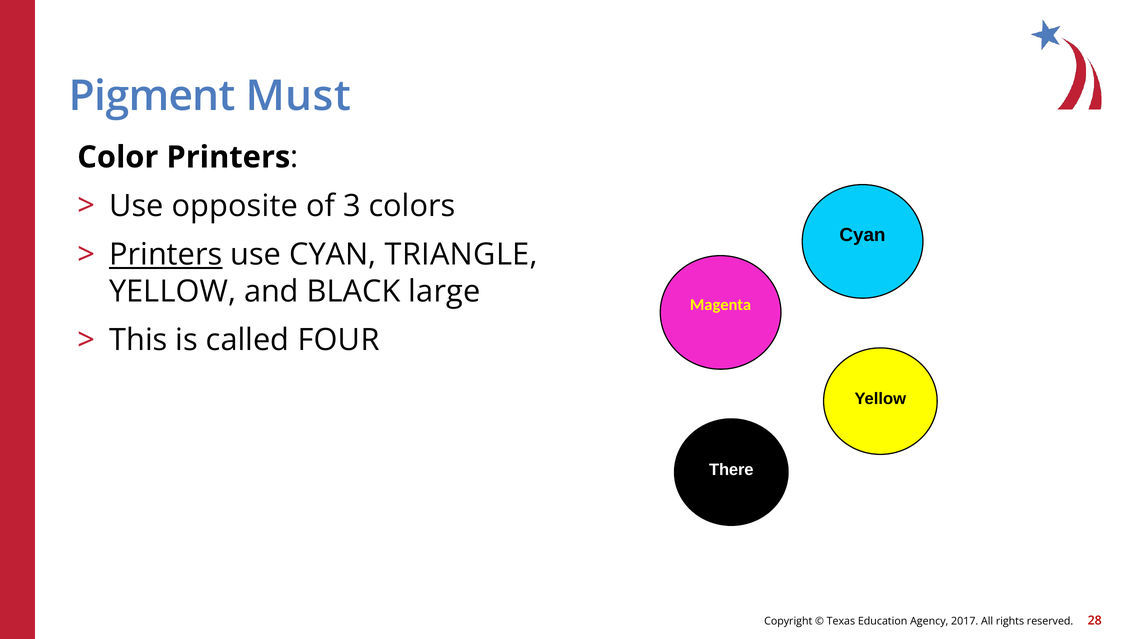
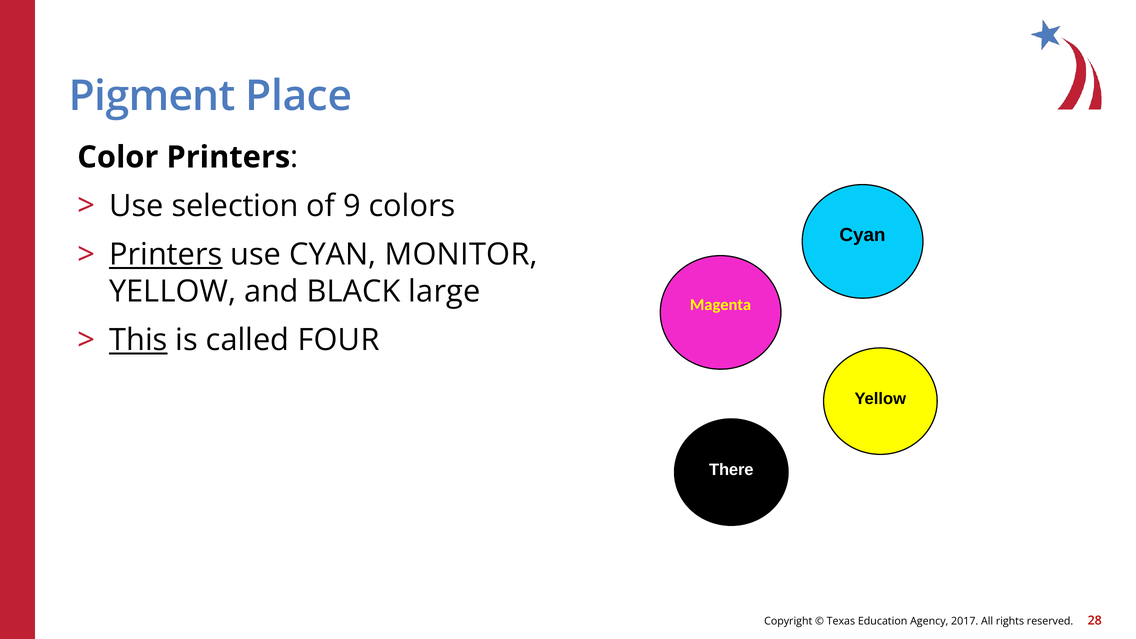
Must: Must -> Place (299, 96)
opposite: opposite -> selection (235, 206)
3: 3 -> 9 (352, 206)
TRIANGLE: TRIANGLE -> MONITOR (461, 255)
This underline: none -> present (138, 340)
